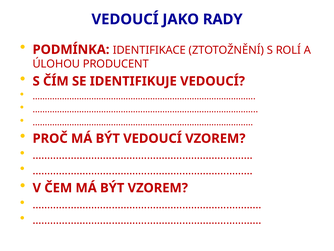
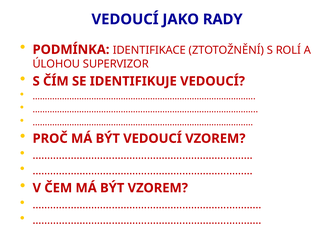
PRODUCENT: PRODUCENT -> SUPERVIZOR (116, 64)
